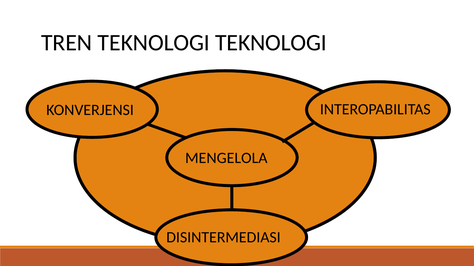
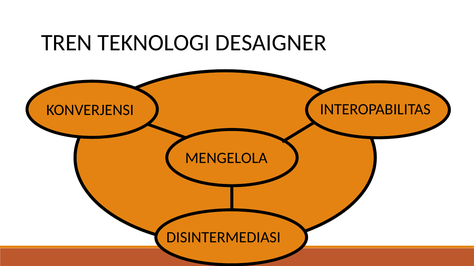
TEKNOLOGI TEKNOLOGI: TEKNOLOGI -> DESAIGNER (271, 43)
